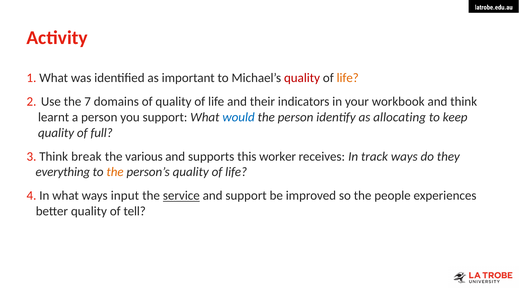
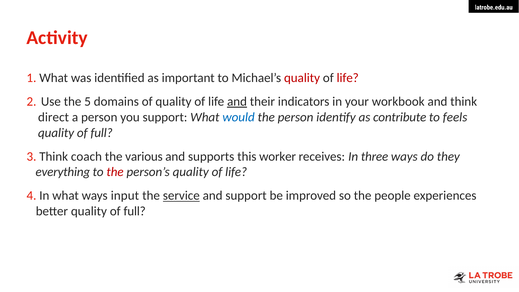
life colour: orange -> red (348, 78)
7: 7 -> 5 (88, 102)
and underline: none -> present (237, 102)
learnt: learnt -> direct (54, 117)
allocating: allocating -> contribute (400, 117)
keep: keep -> feels (455, 117)
break: break -> coach (86, 156)
track: track -> three (375, 156)
the colour: orange -> red (115, 172)
better quality of tell: tell -> full (135, 211)
